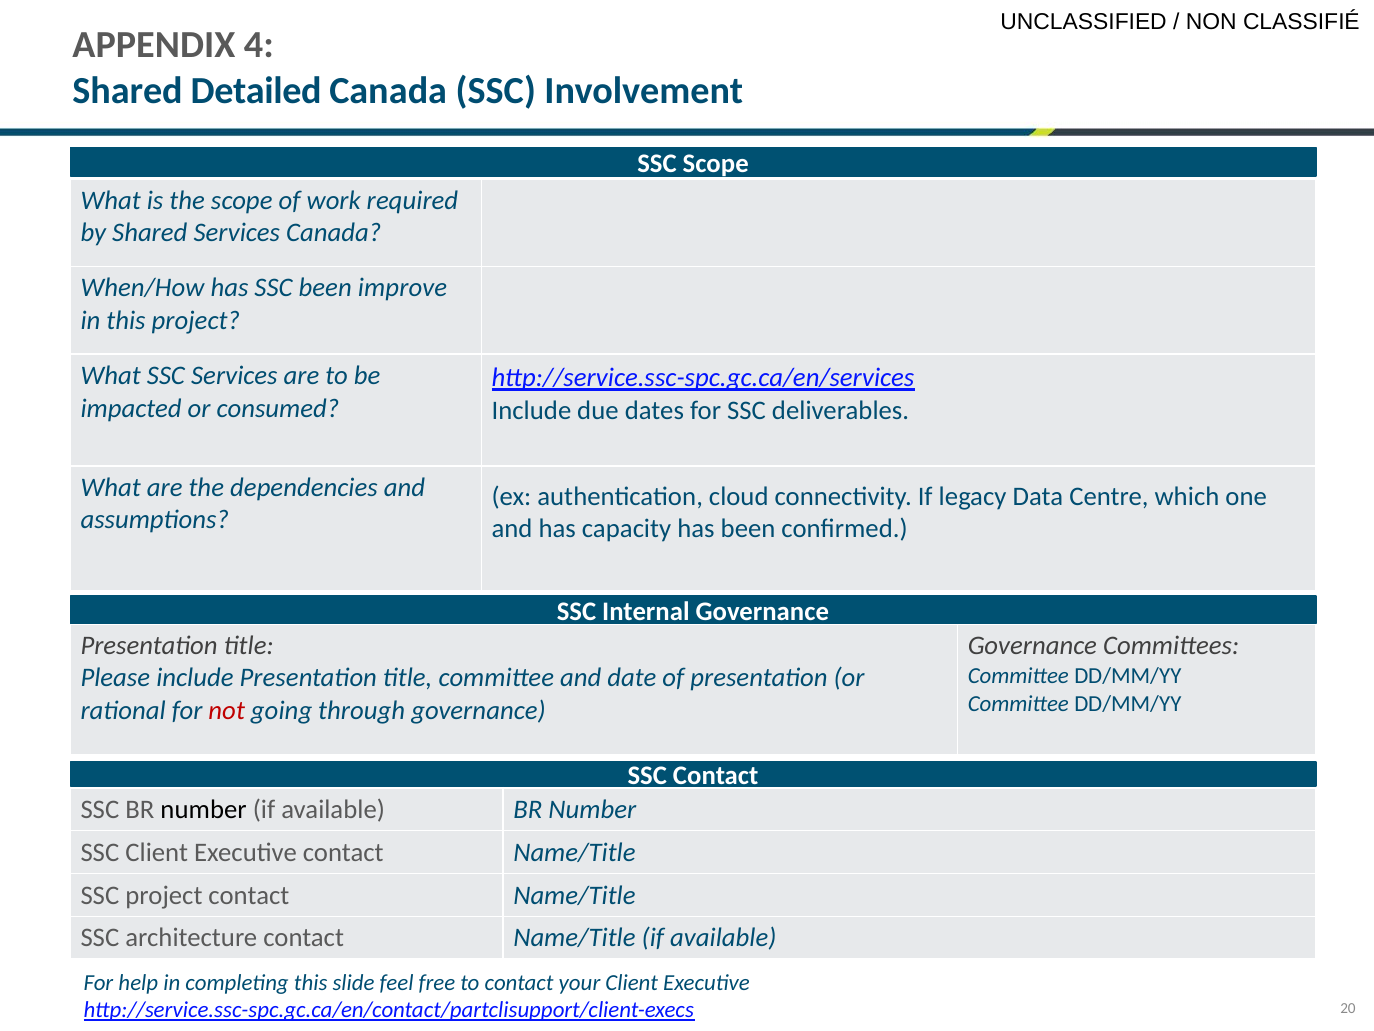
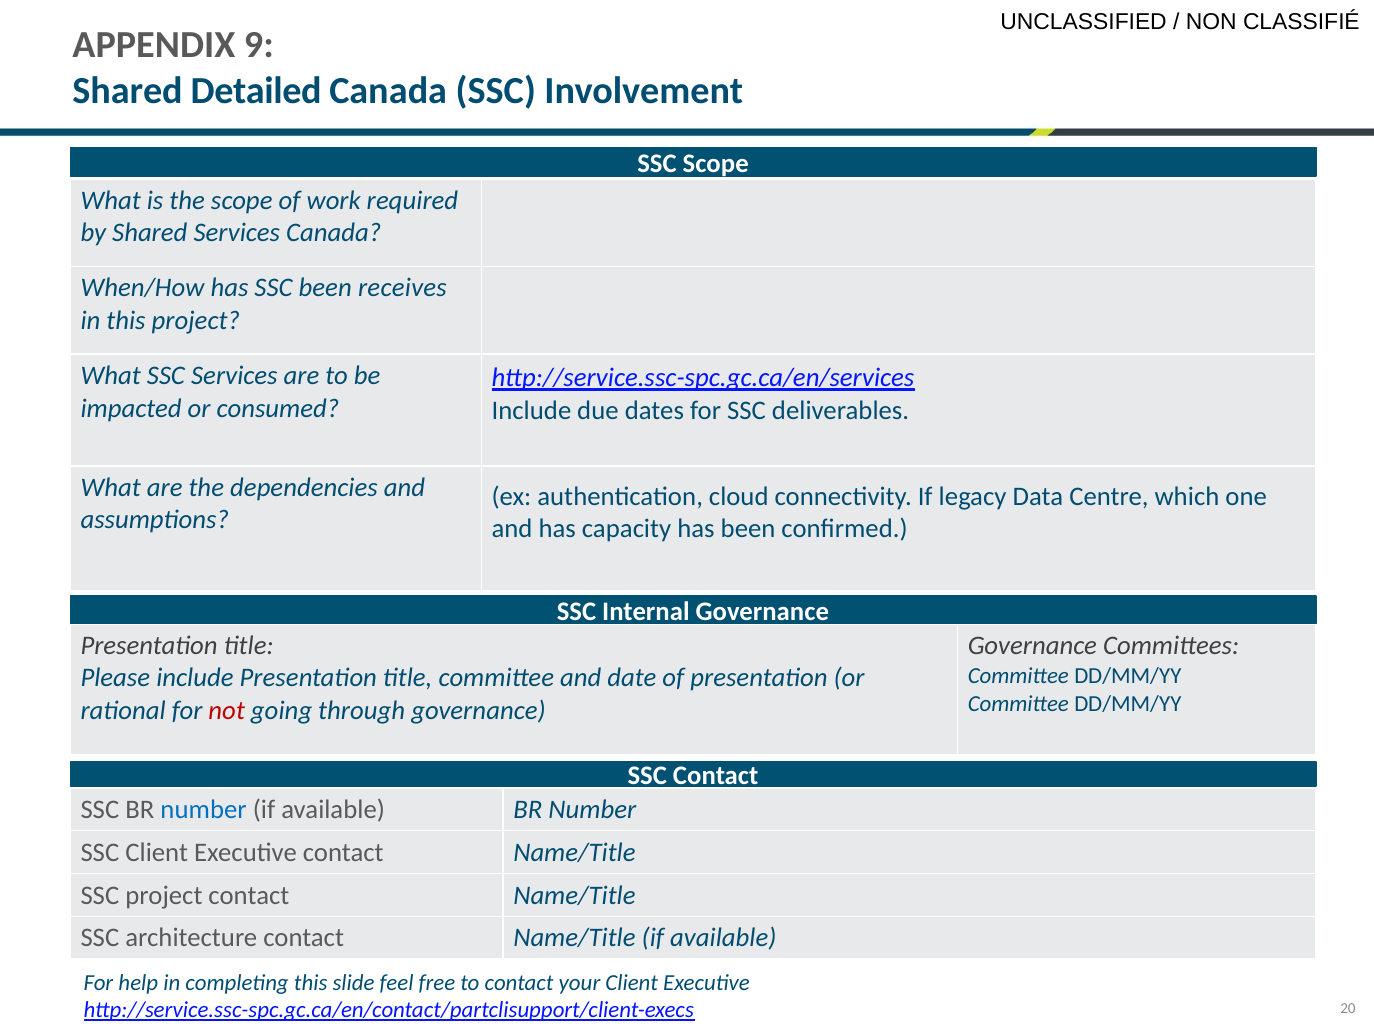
4: 4 -> 9 (259, 45)
improve: improve -> receives (402, 288)
number colour: black -> blue (204, 809)
